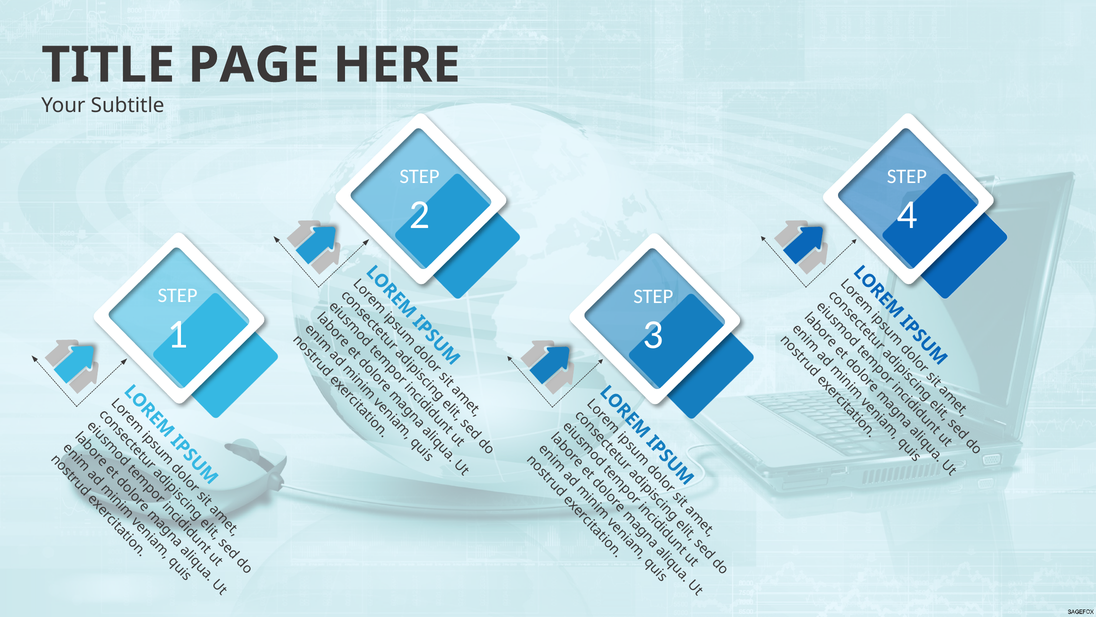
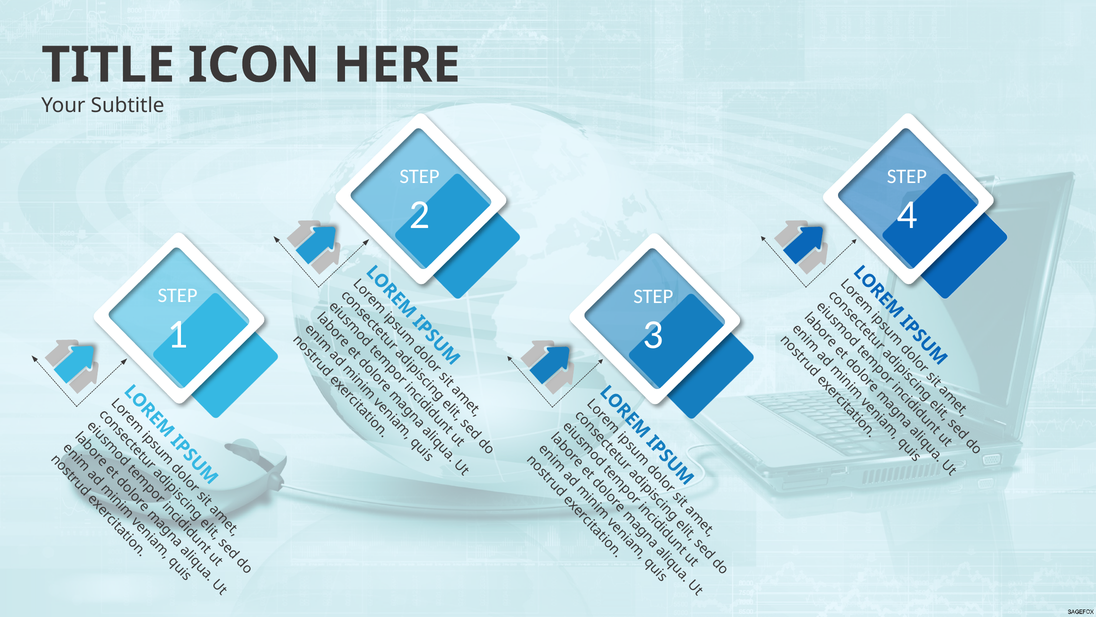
PAGE: PAGE -> ICON (254, 65)
